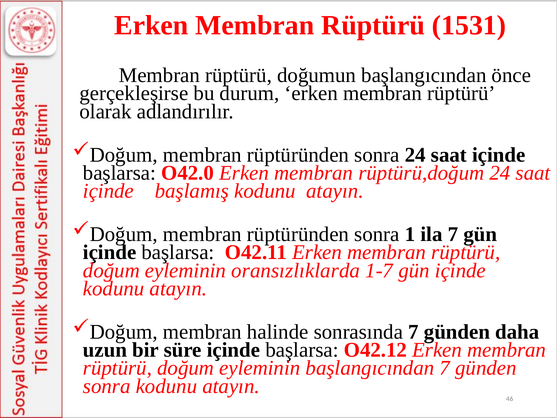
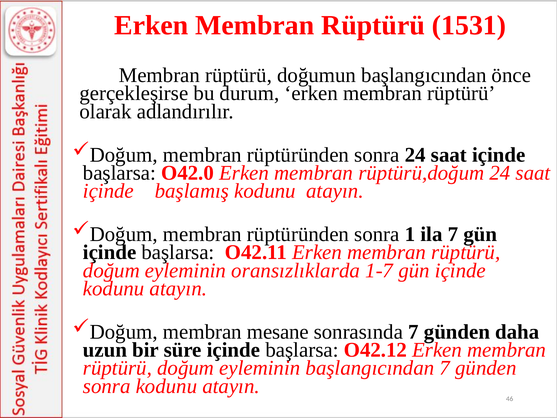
halinde: halinde -> mesane (278, 332)
